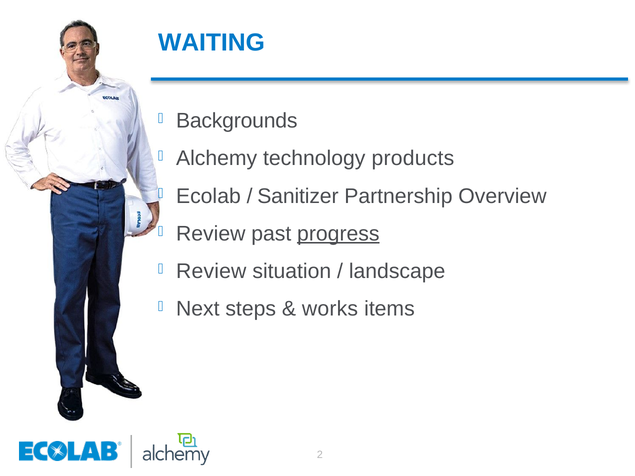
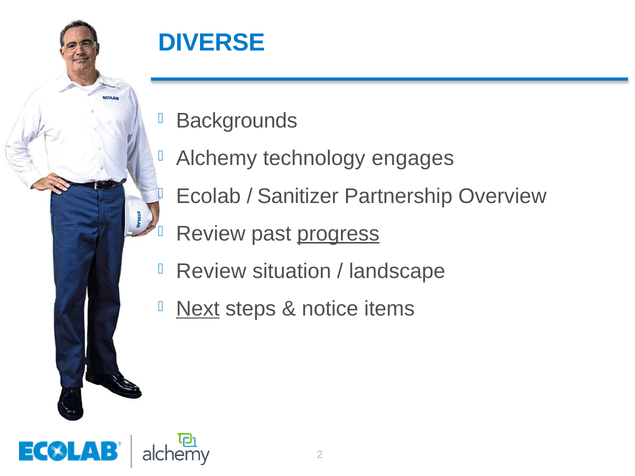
WAITING: WAITING -> DIVERSE (212, 43)
products: products -> engages (413, 159)
Next underline: none -> present (198, 309)
works: works -> notice (330, 309)
